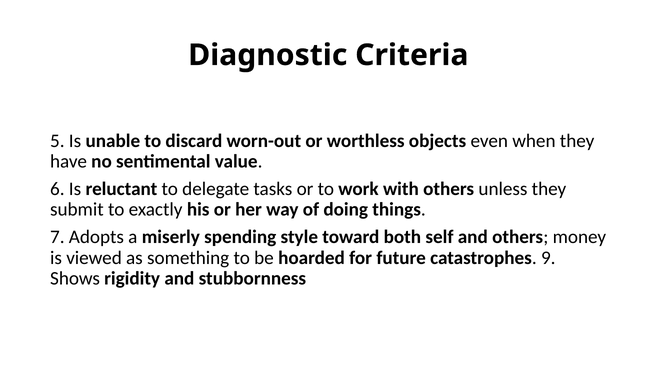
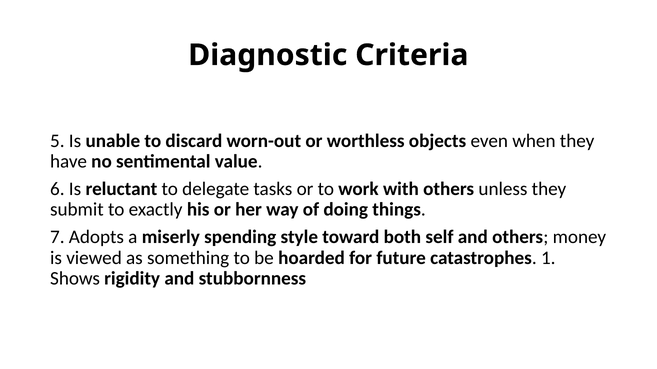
9: 9 -> 1 (548, 258)
